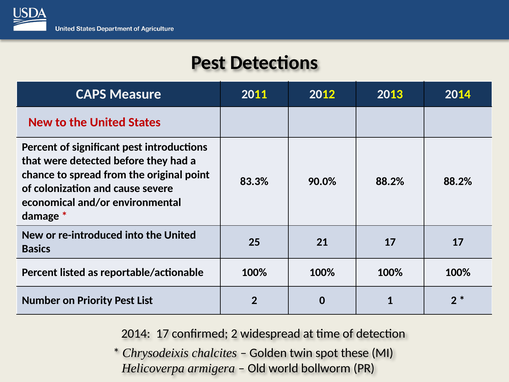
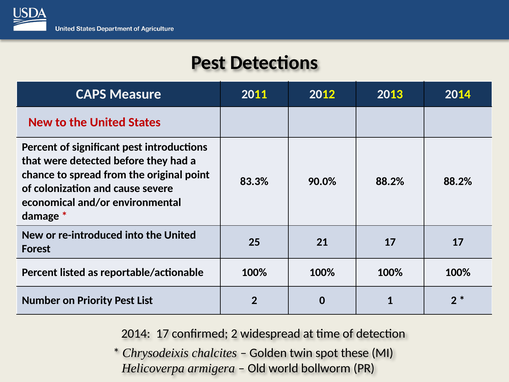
Basics: Basics -> Forest (36, 249)
